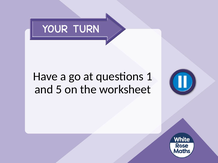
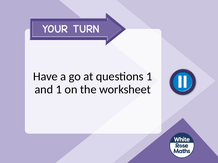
and 5: 5 -> 1 (59, 90)
